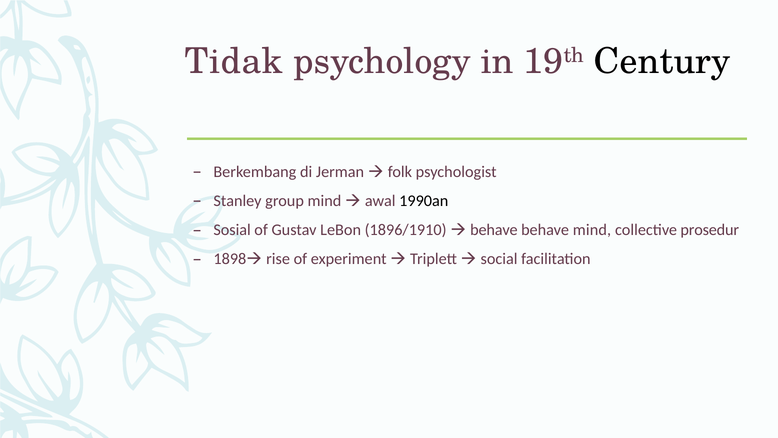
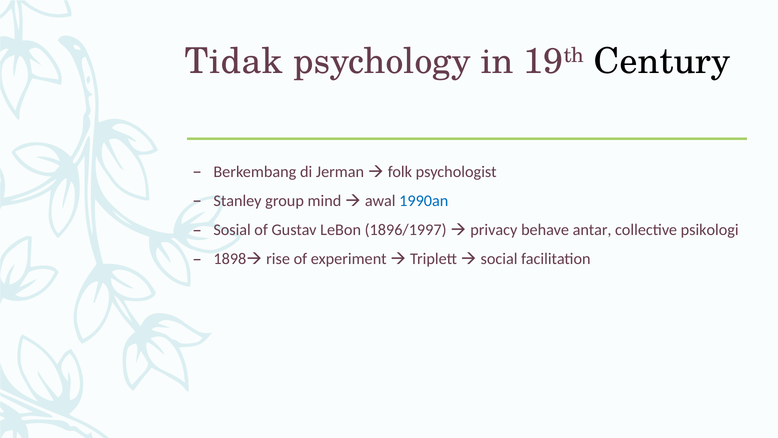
1990an colour: black -> blue (424, 201)
1896/1910: 1896/1910 -> 1896/1997 (406, 230)
behave: behave -> privacy (494, 230)
behave mind: mind -> antar (592, 230)
prosedur: prosedur -> psikologi (710, 230)
